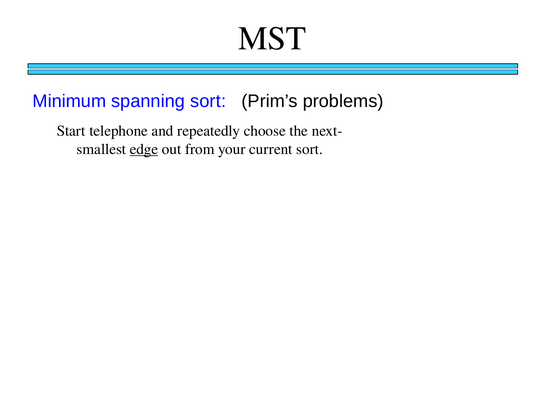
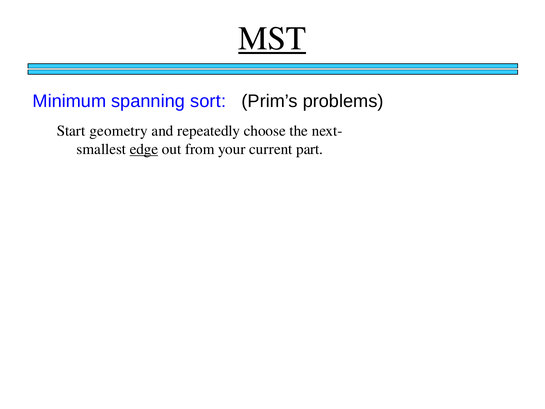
MST underline: none -> present (272, 39)
telephone: telephone -> geometry (119, 131)
current sort: sort -> part (310, 149)
